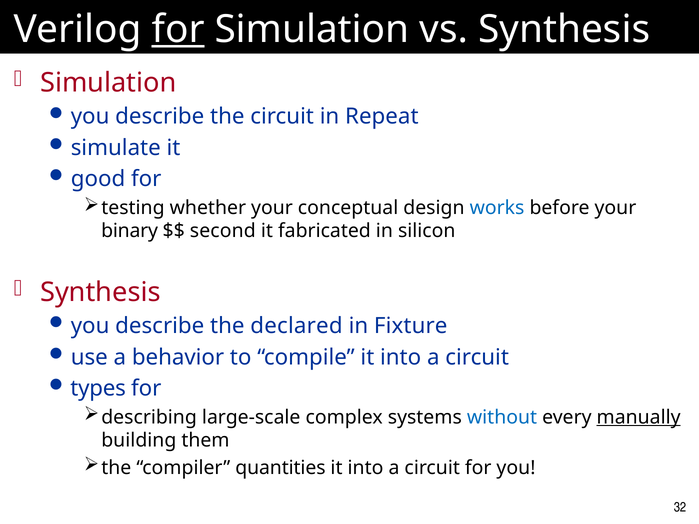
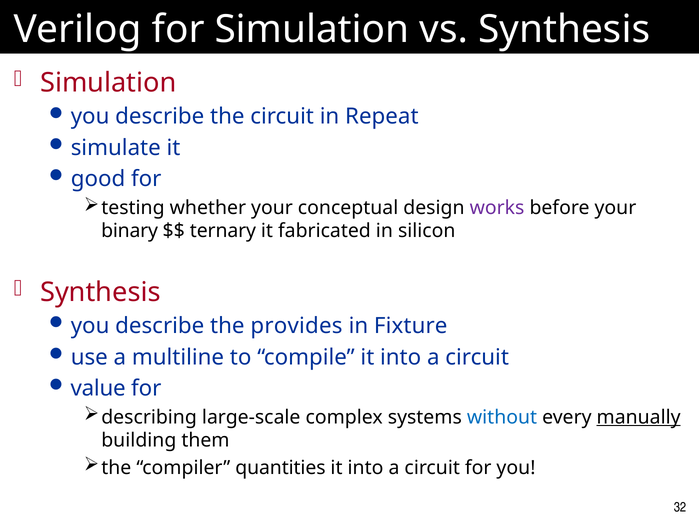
for underline: present -> none (178, 30)
works colour: blue -> purple (497, 208)
second: second -> ternary (223, 231)
declared: declared -> provides (296, 326)
behavior: behavior -> multiline (178, 357)
types: types -> value (98, 389)
